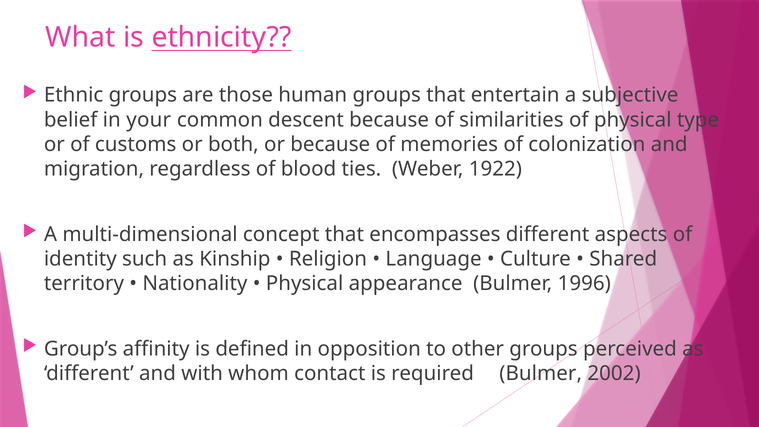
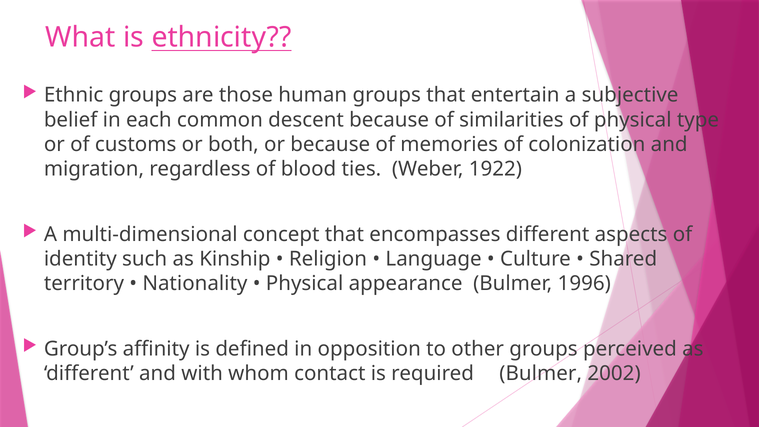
your: your -> each (149, 120)
